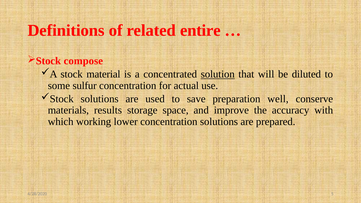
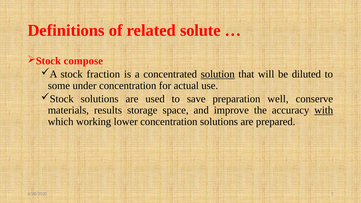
entire: entire -> solute (200, 30)
material: material -> fraction (103, 74)
sulfur: sulfur -> under (85, 86)
with underline: none -> present (324, 110)
